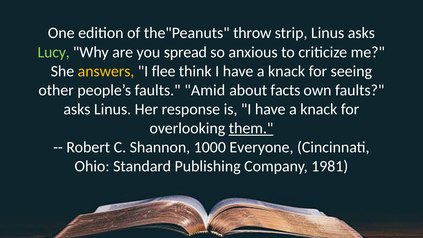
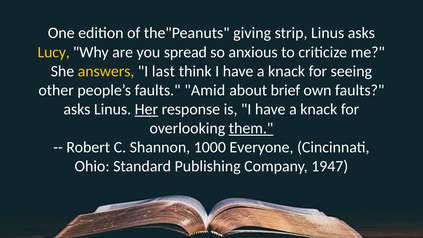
throw: throw -> giving (252, 33)
Lucy colour: light green -> yellow (54, 52)
flee: flee -> last (163, 71)
facts: facts -> brief (285, 90)
Her underline: none -> present (146, 109)
1981: 1981 -> 1947 (330, 166)
